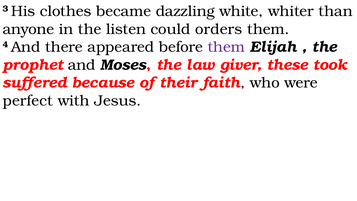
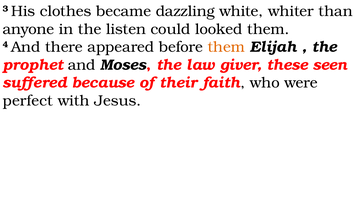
orders: orders -> looked (219, 29)
them colour: purple -> orange (226, 47)
took: took -> seen (330, 65)
